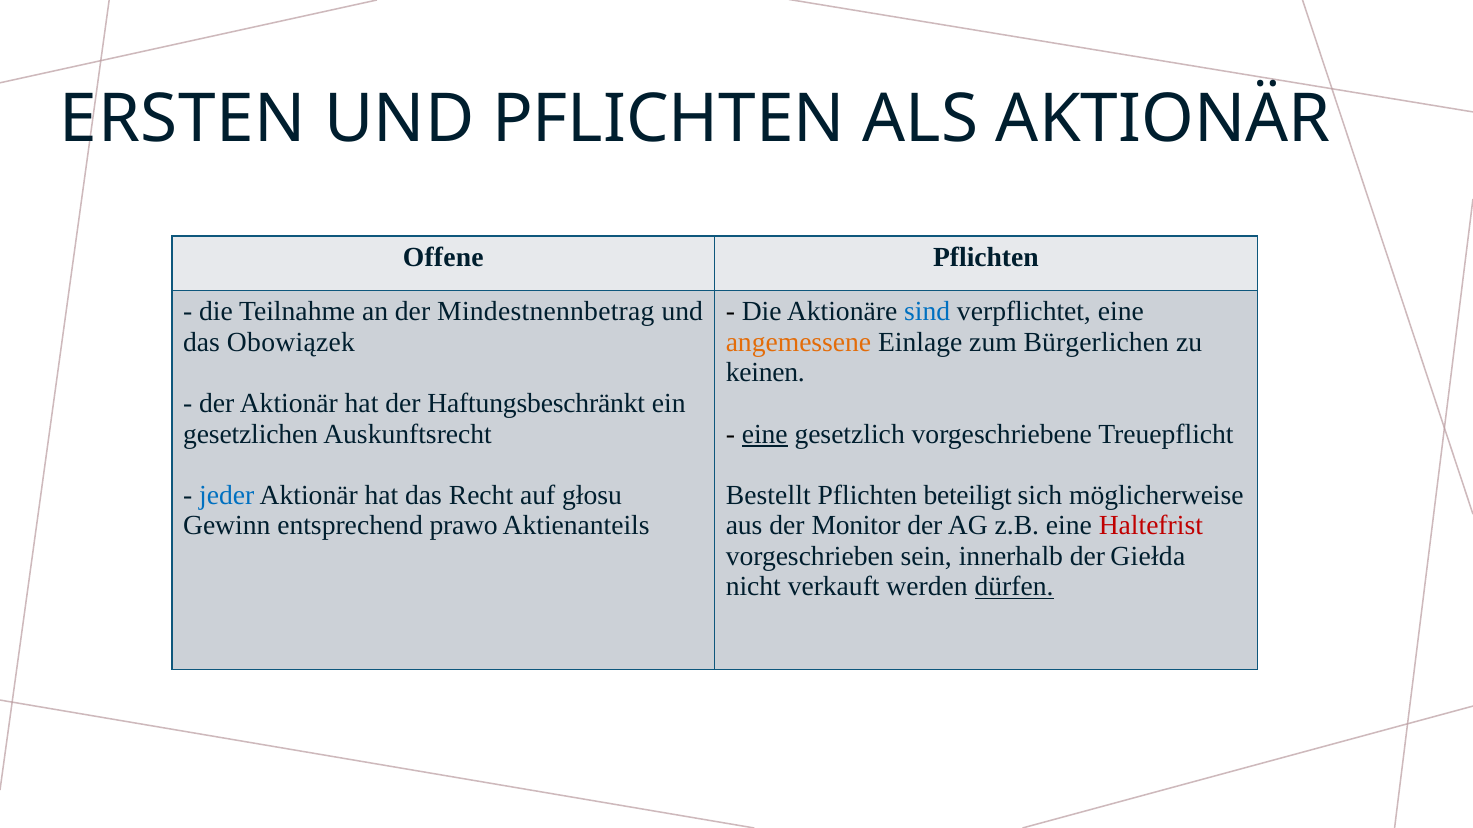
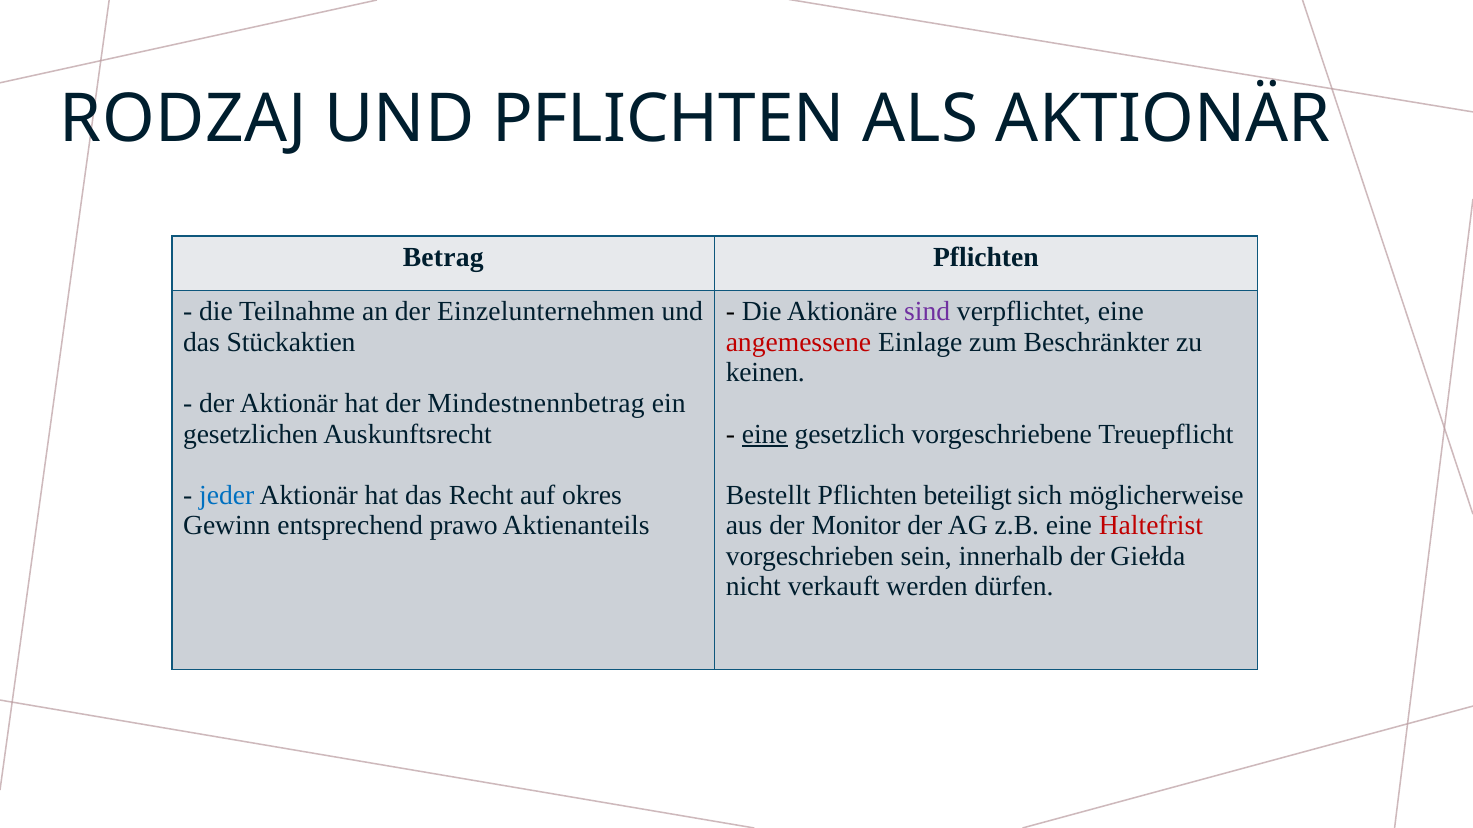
ERSTEN: ERSTEN -> RODZAJ (183, 119)
Offene: Offene -> Betrag (443, 257)
Mindestnennbetrag: Mindestnennbetrag -> Einzelunternehmen (546, 312)
sind colour: blue -> purple (927, 312)
Obowiązek: Obowiązek -> Stückaktien (291, 343)
angemessene colour: orange -> red (798, 343)
Bürgerlichen: Bürgerlichen -> Beschränkter (1096, 343)
Haftungsbeschränkt: Haftungsbeschränkt -> Mindestnennbetrag (536, 404)
głosu: głosu -> okres (592, 495)
dürfen underline: present -> none (1014, 587)
